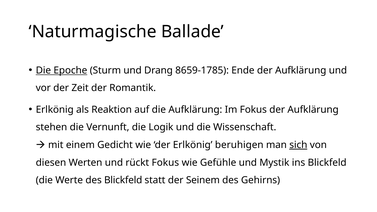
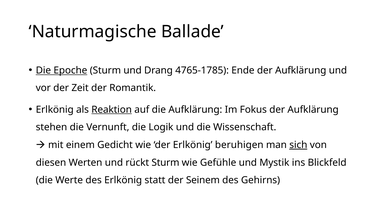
8659-1785: 8659-1785 -> 4765-1785 (202, 70)
Reaktion underline: none -> present (112, 110)
rückt Fokus: Fokus -> Sturm (165, 163)
des Blickfeld: Blickfeld -> Erlkönig (123, 180)
